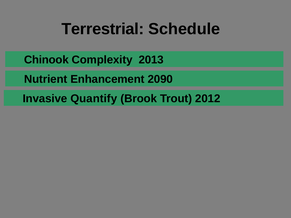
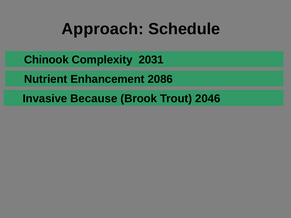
Terrestrial: Terrestrial -> Approach (103, 29)
2013: 2013 -> 2031 (151, 60)
2090: 2090 -> 2086 (160, 79)
Quantify: Quantify -> Because (94, 99)
2012: 2012 -> 2046 (208, 99)
